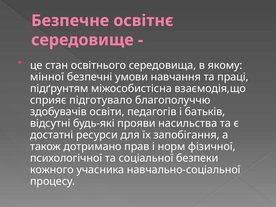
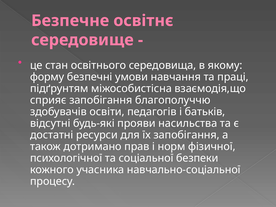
мінної: мінної -> форму (47, 77)
сприяє підготувало: підготувало -> запобігання (101, 100)
